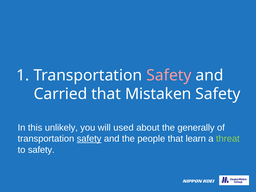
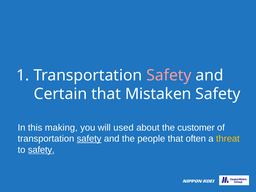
Carried: Carried -> Certain (60, 94)
unlikely: unlikely -> making (61, 128)
generally: generally -> customer (196, 128)
learn: learn -> often (196, 139)
threat colour: light green -> yellow (228, 139)
safety underline: none -> present (41, 150)
